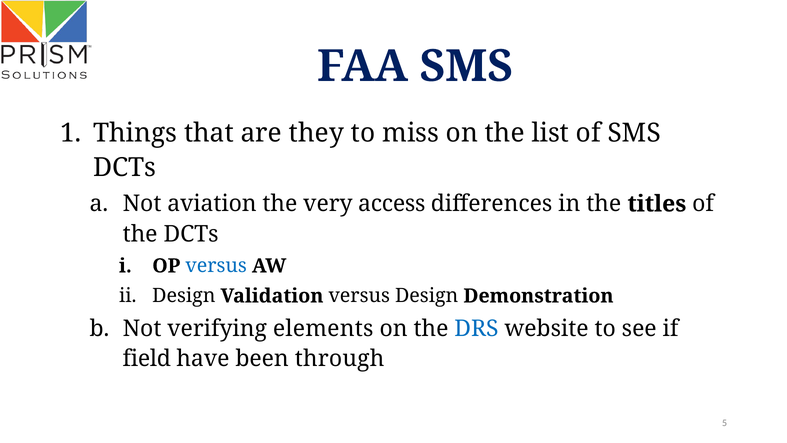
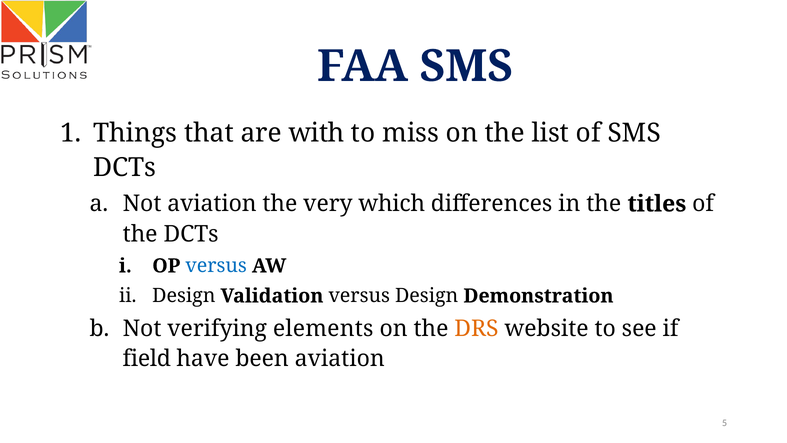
they: they -> with (317, 133)
access: access -> which (392, 204)
DRS colour: blue -> orange (476, 328)
been through: through -> aviation (340, 359)
